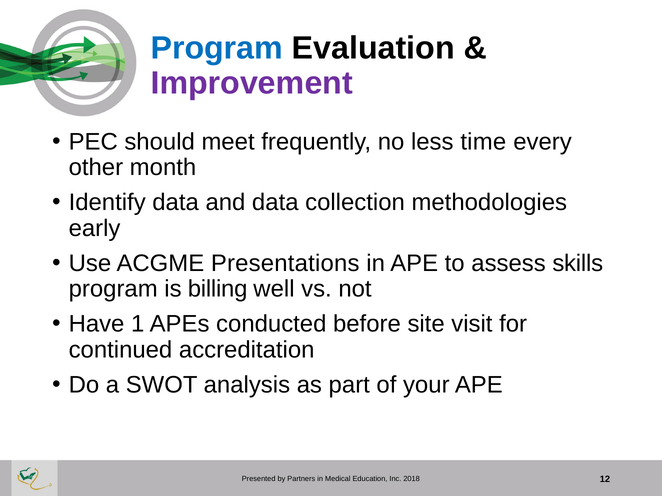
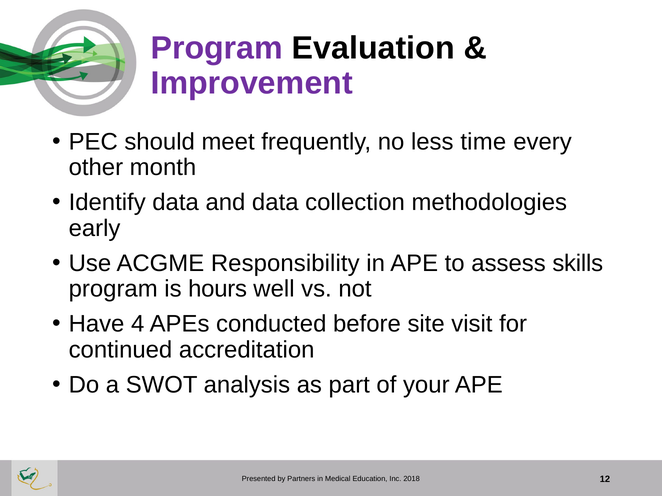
Program colour: blue -> purple (217, 48)
Presentations: Presentations -> Responsibility (285, 264)
billing: billing -> hours (218, 289)
1: 1 -> 4 (138, 324)
